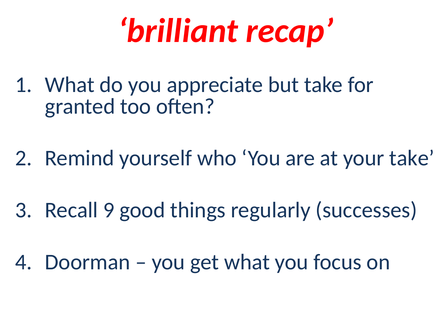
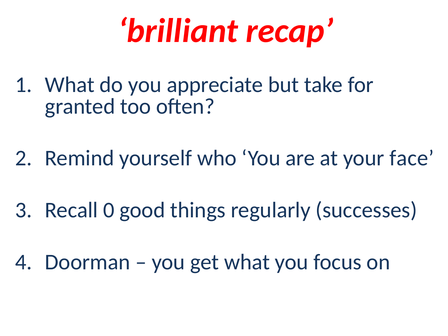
your take: take -> face (412, 158)
9: 9 -> 0 (109, 210)
